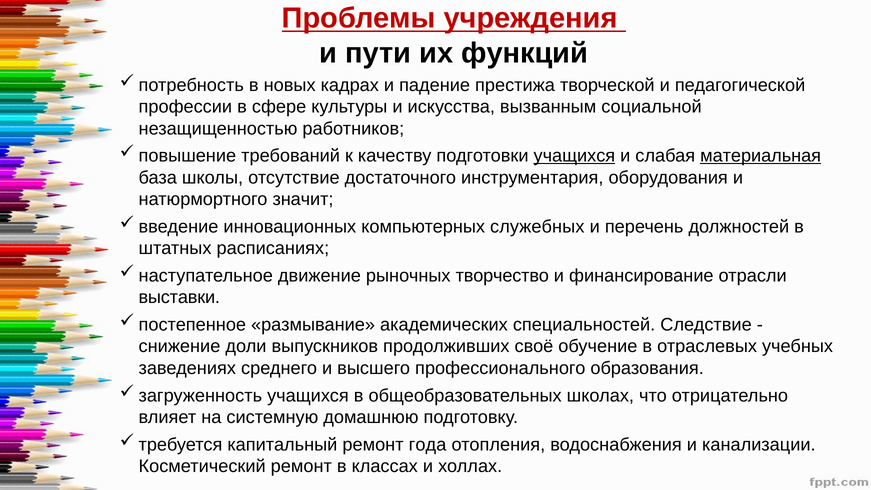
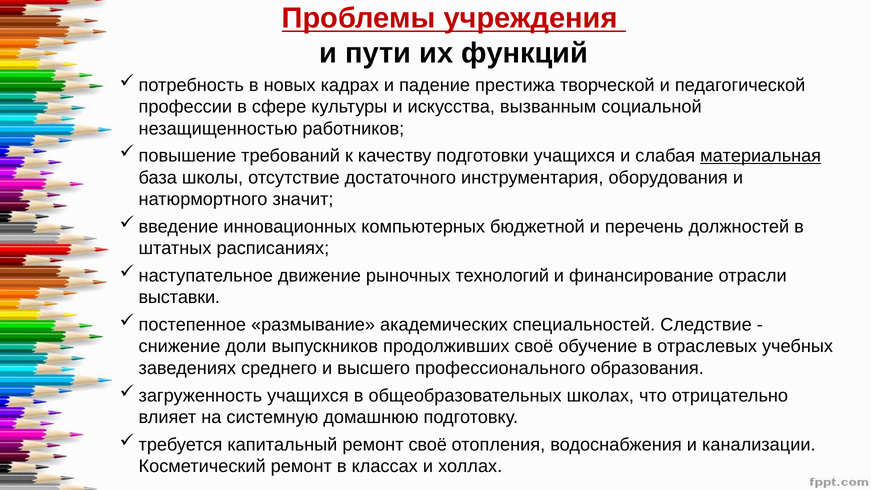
учащихся underline: present -> none (574, 156)
служебных: служебных -> бюджетной (537, 227)
творчество: творчество -> технологий (502, 276)
ремонт года: года -> своё (428, 444)
